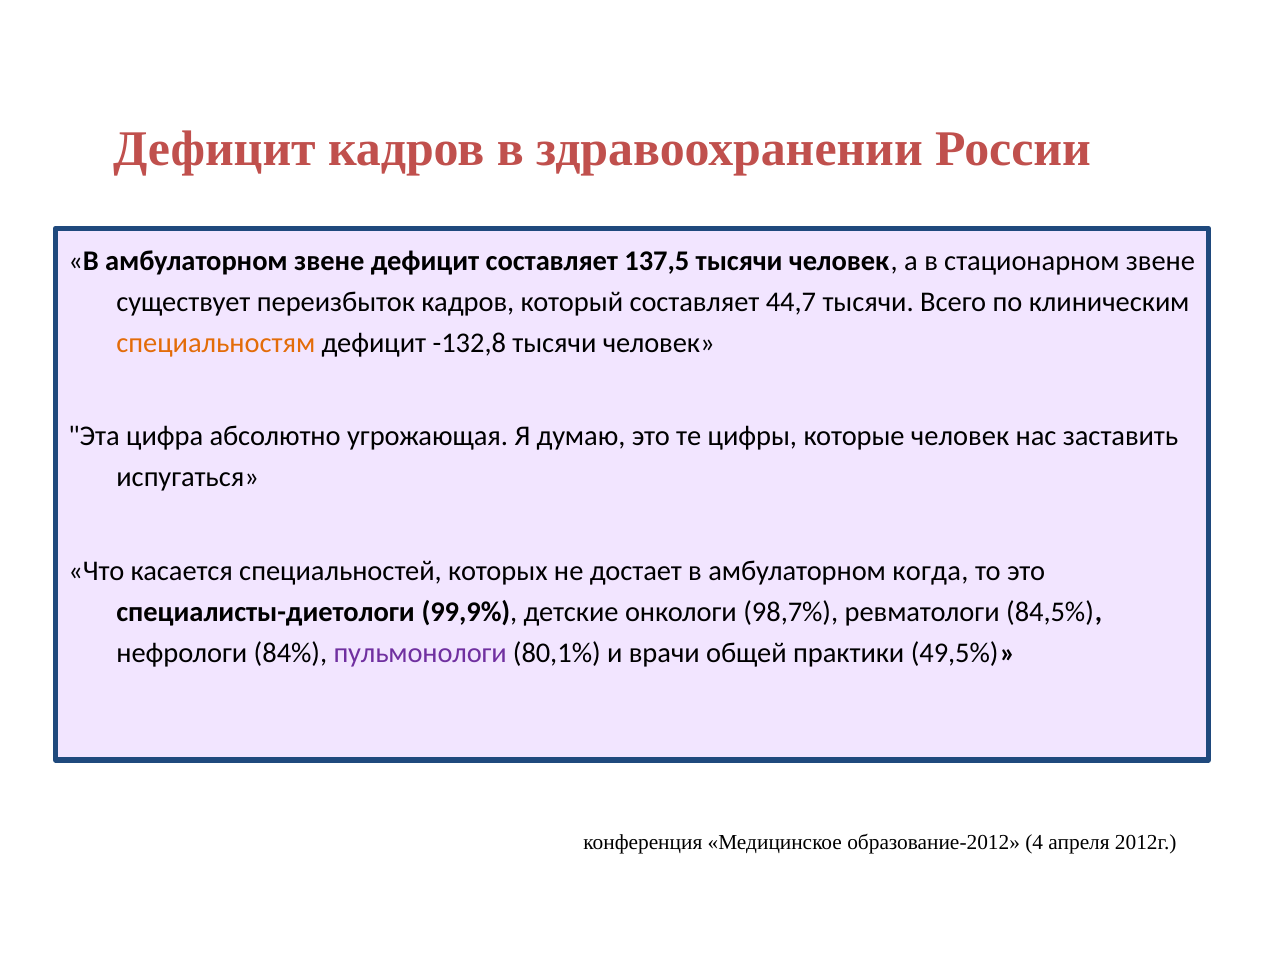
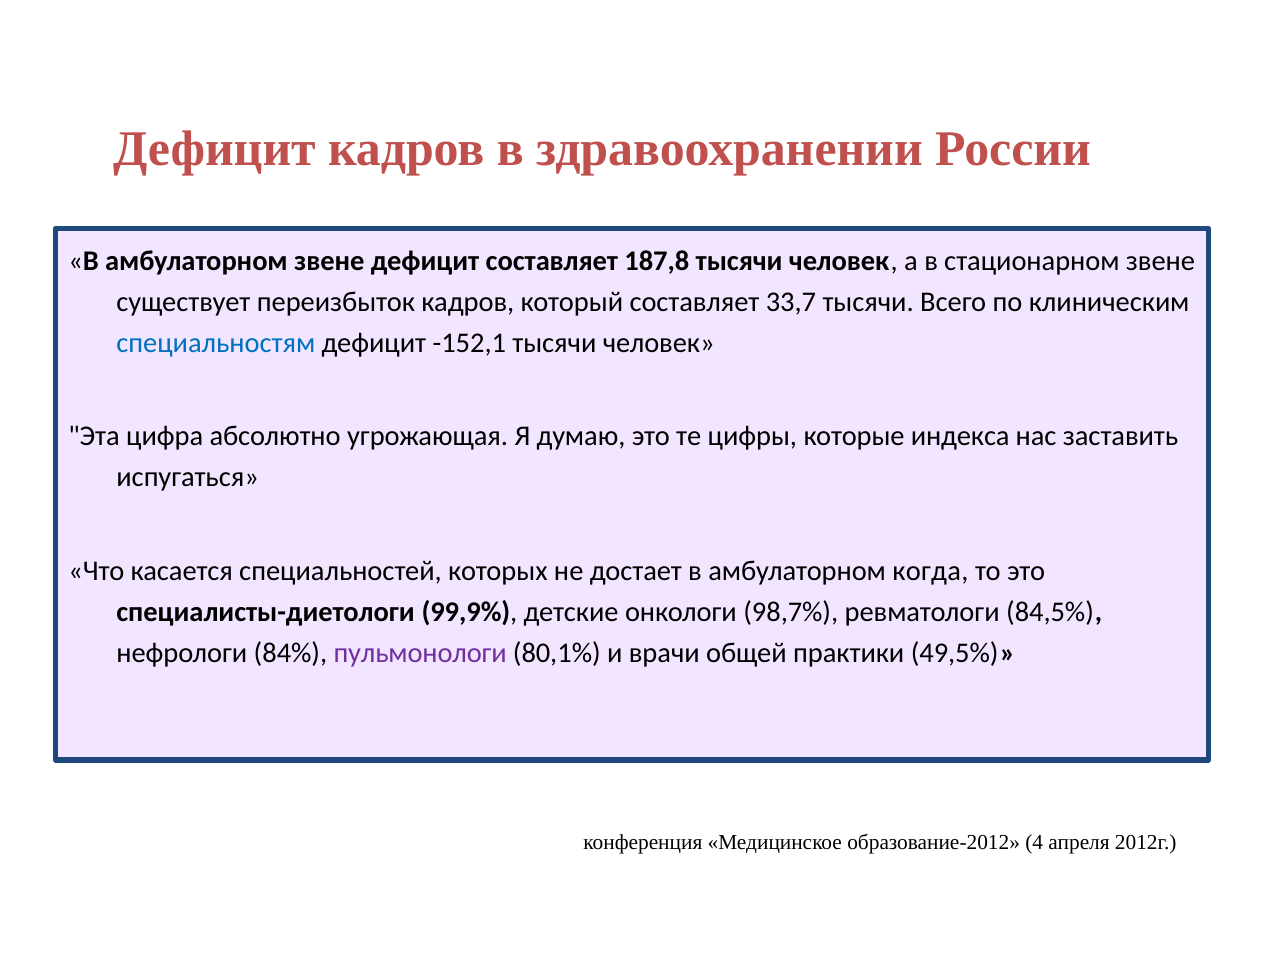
137,5: 137,5 -> 187,8 (657, 261)
44,7: 44,7 -> 33,7 (791, 302)
специальностям colour: orange -> blue (216, 343)
-132,8: -132,8 -> -152,1 (469, 343)
которые человек: человек -> индекса (960, 436)
